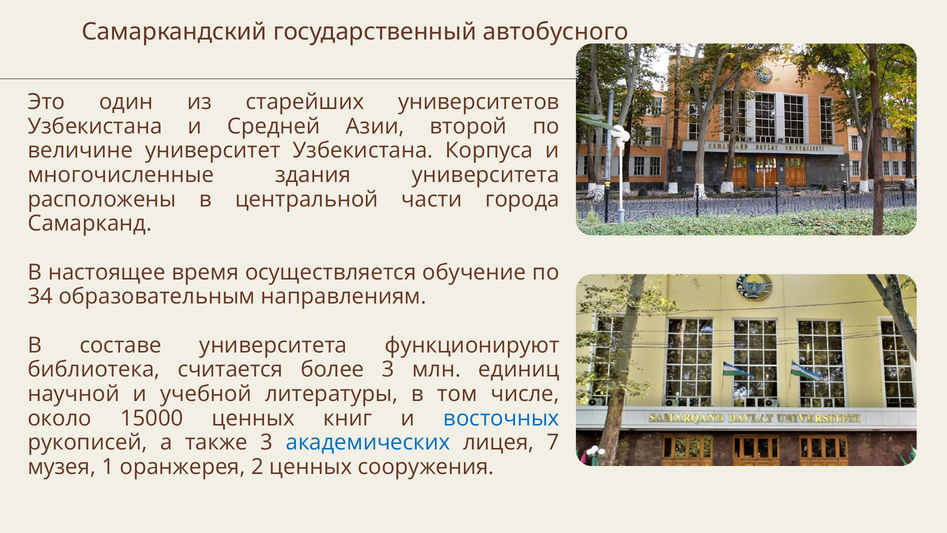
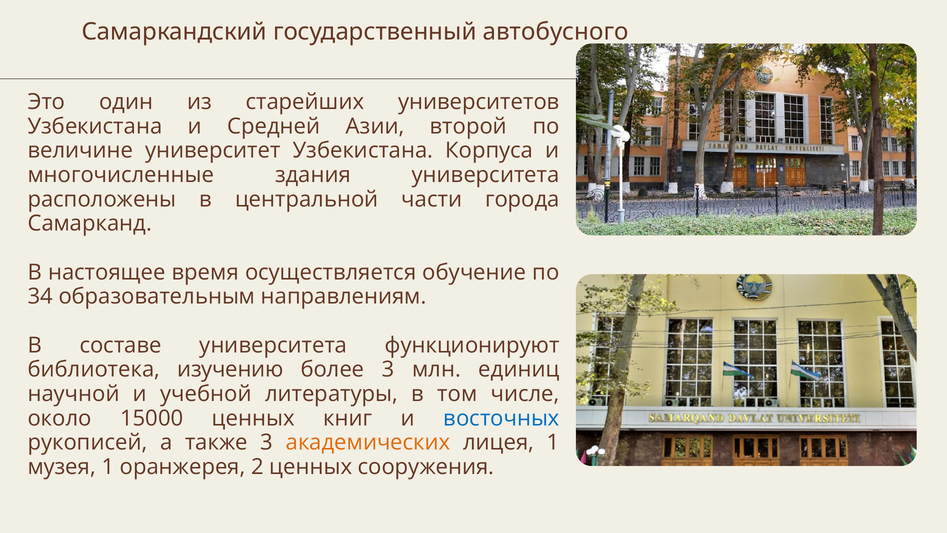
считается: считается -> изучению (230, 369)
академических colour: blue -> orange (368, 442)
лицея 7: 7 -> 1 (553, 442)
